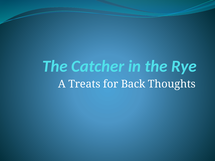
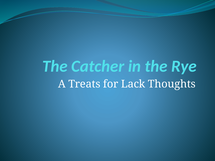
Back: Back -> Lack (133, 84)
